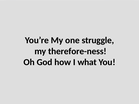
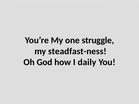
therefore-ness: therefore-ness -> steadfast-ness (77, 51)
what: what -> daily (87, 62)
